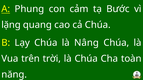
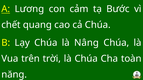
Phụng: Phụng -> Lương (29, 9)
lặng: lặng -> chết (11, 25)
